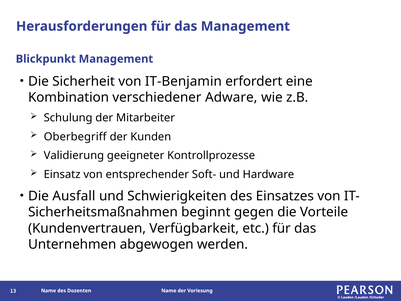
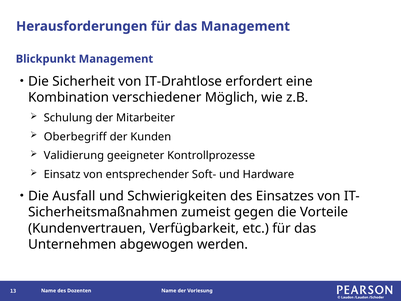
IT-Benjamin: IT-Benjamin -> IT-Drahtlose (183, 81)
Adware: Adware -> Möglich (231, 97)
beginnt: beginnt -> zumeist (206, 212)
